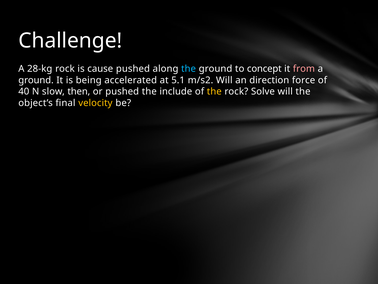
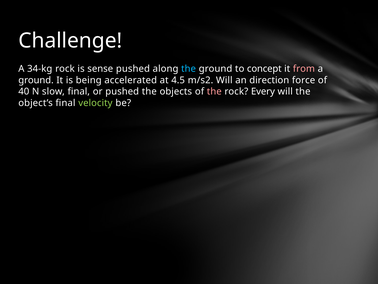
28-kg: 28-kg -> 34-kg (40, 69)
cause: cause -> sense (100, 69)
5.1: 5.1 -> 4.5 (178, 80)
slow then: then -> final (79, 91)
include: include -> objects (176, 91)
the colour: yellow -> pink (214, 91)
Solve: Solve -> Every (263, 91)
velocity colour: yellow -> light green (95, 103)
